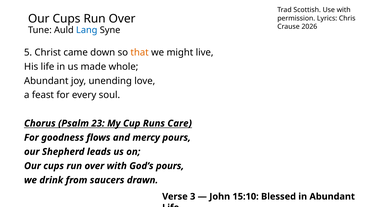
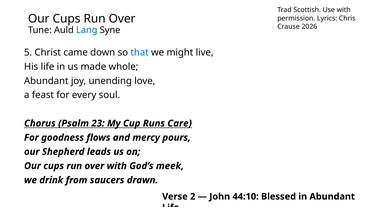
that colour: orange -> blue (140, 52)
God’s pours: pours -> meek (170, 166)
3: 3 -> 2 (193, 197)
15:10: 15:10 -> 44:10 (246, 197)
